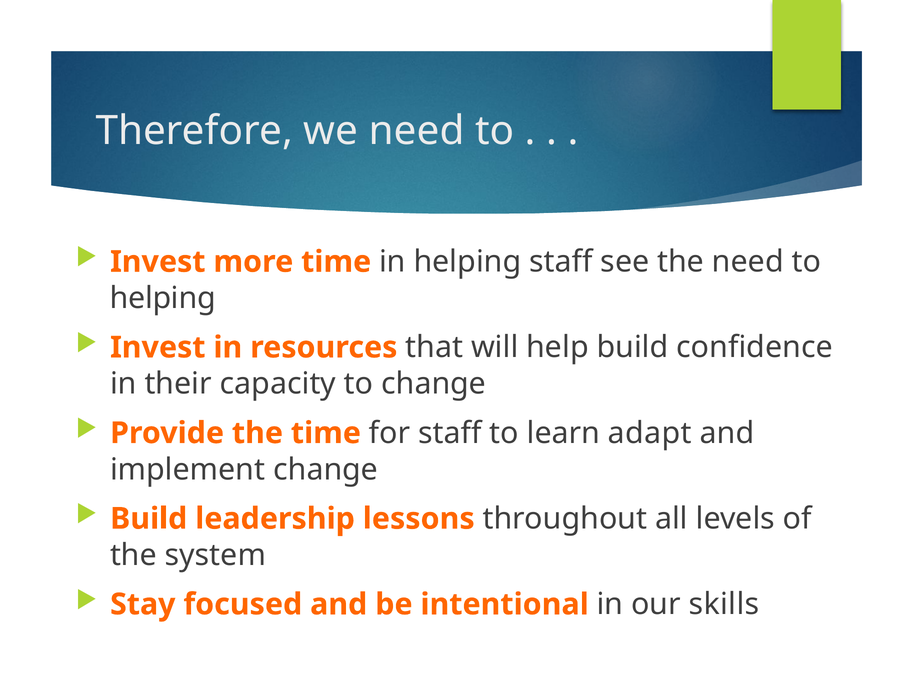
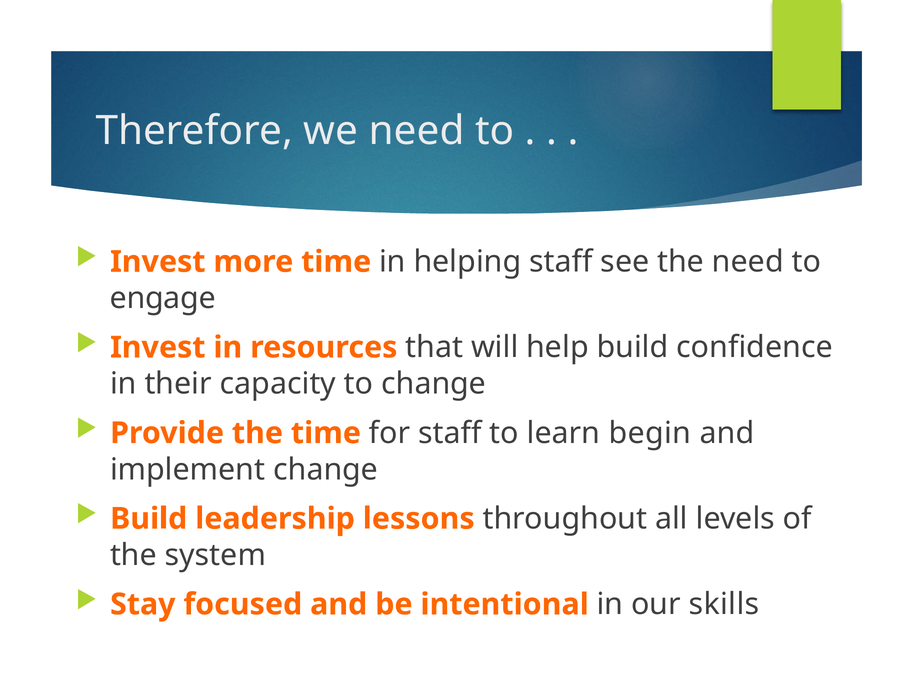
helping: helping -> engage (163, 298)
adapt: adapt -> begin (650, 433)
